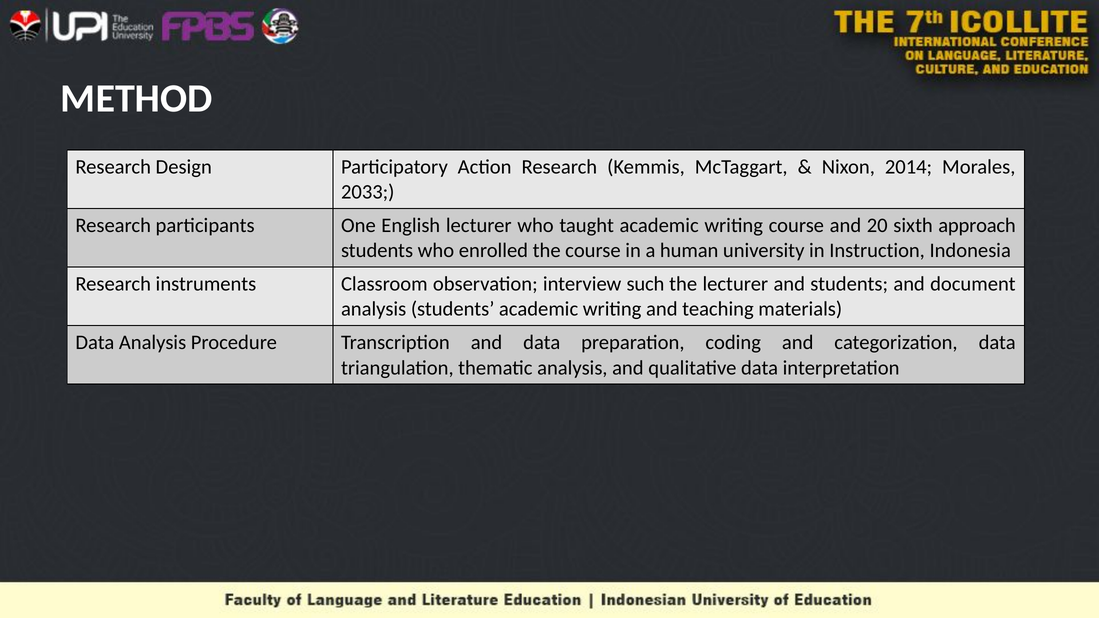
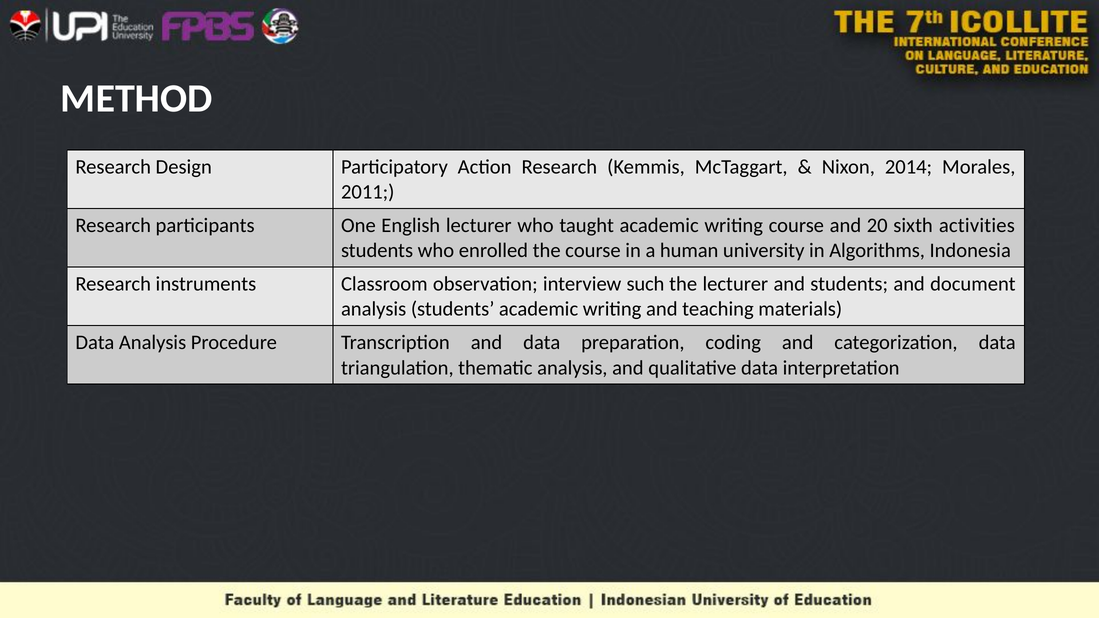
2033: 2033 -> 2011 (368, 192)
approach: approach -> activities (977, 226)
Instruction: Instruction -> Algorithms (877, 251)
